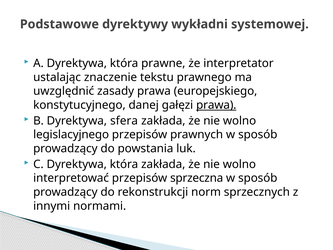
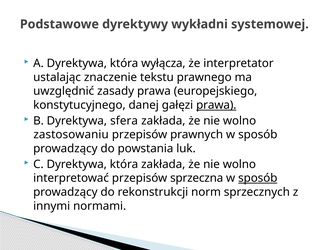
prawne: prawne -> wyłącza (163, 63)
legislacyjnego: legislacyjnego -> zastosowaniu (71, 135)
sposób underline: none -> present (258, 178)
